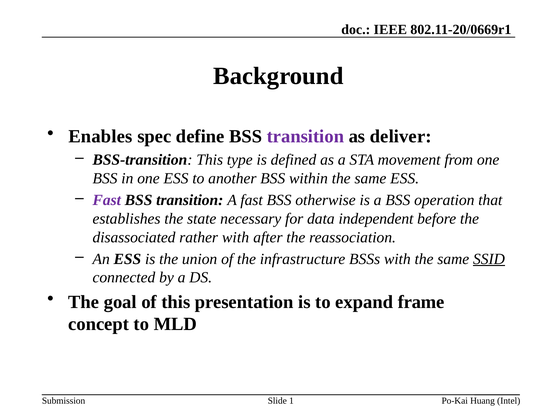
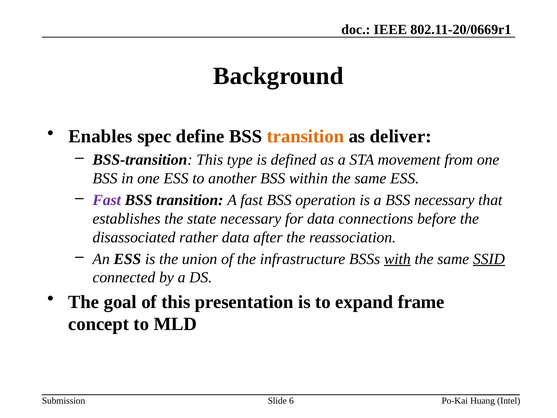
transition colour: purple -> orange (305, 136)
otherwise: otherwise -> operation (326, 200)
BSS operation: operation -> necessary (444, 200)
independent: independent -> connections (376, 219)
rather with: with -> data (236, 237)
with underline: none -> present (397, 259)
1: 1 -> 6 (291, 401)
